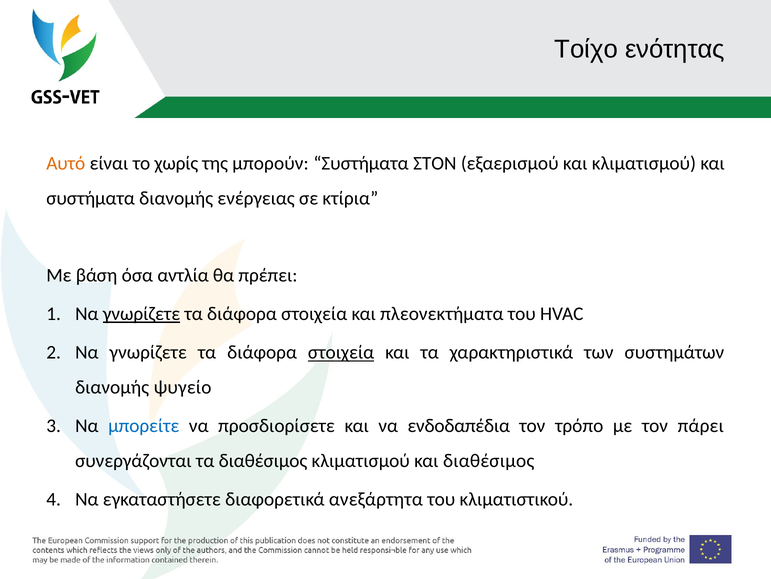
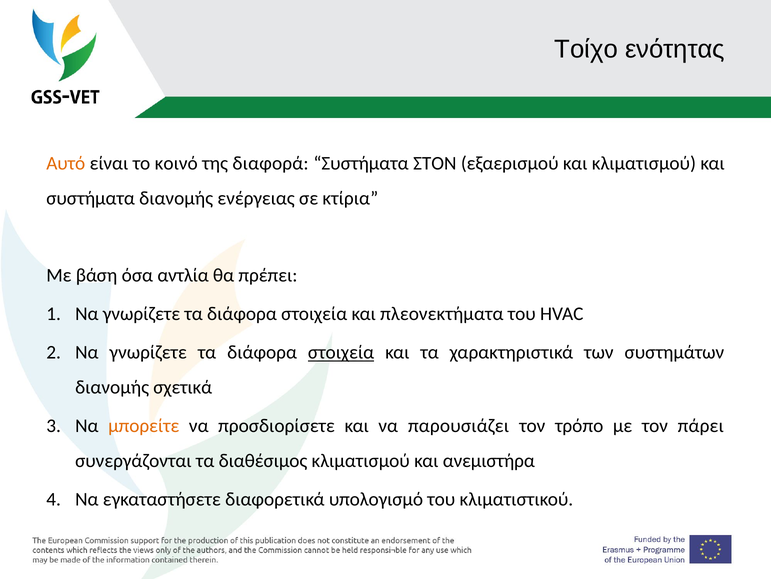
χωρίς: χωρίς -> κοινό (176, 163)
μπορούν: μπορούν -> διαφορά (271, 163)
γνωρίζετε underline: present -> none (141, 314)
ψυγείο: ψυγείο -> σχετικά (183, 387)
μπορείτε colour: blue -> orange (144, 425)
ενδοδαπέδια: ενδοδαπέδια -> παρουσιάζει (459, 425)
και διαθέσιμος: διαθέσιμος -> ανεμιστήρα (489, 460)
ανεξάρτητα: ανεξάρτητα -> υπολογισμό (376, 499)
